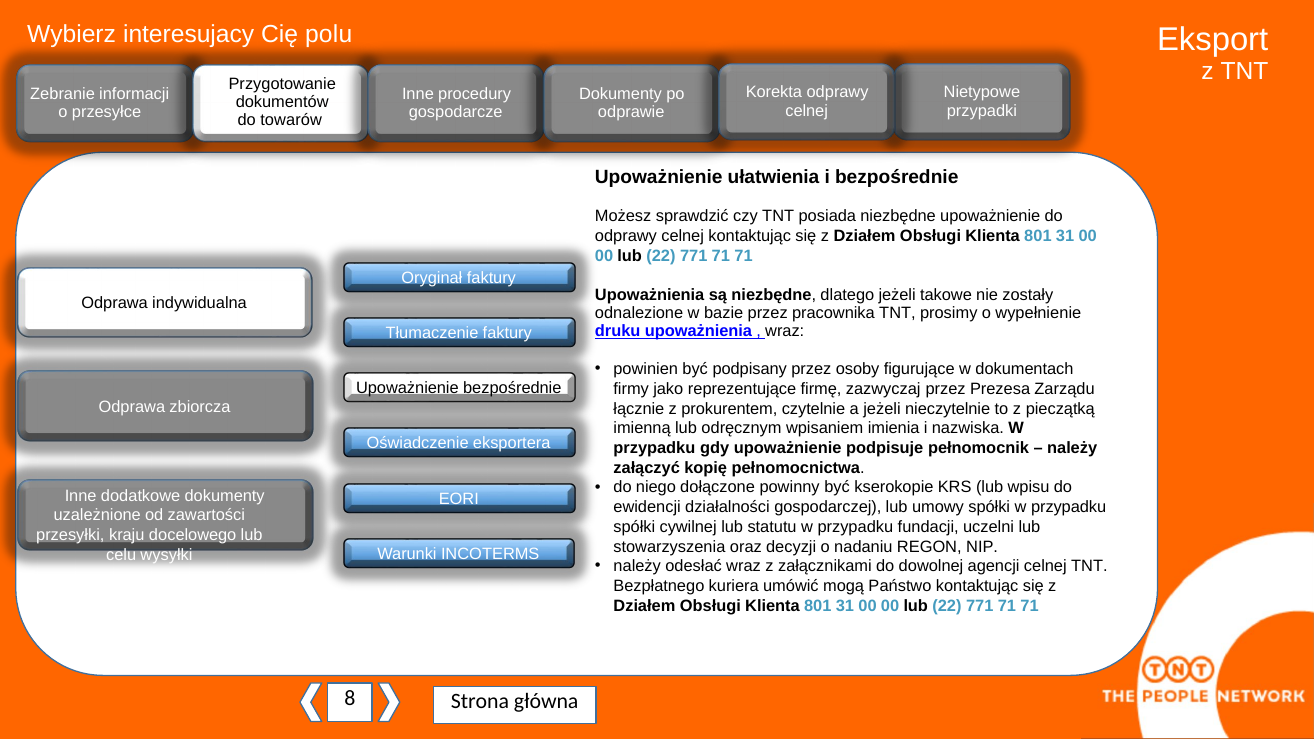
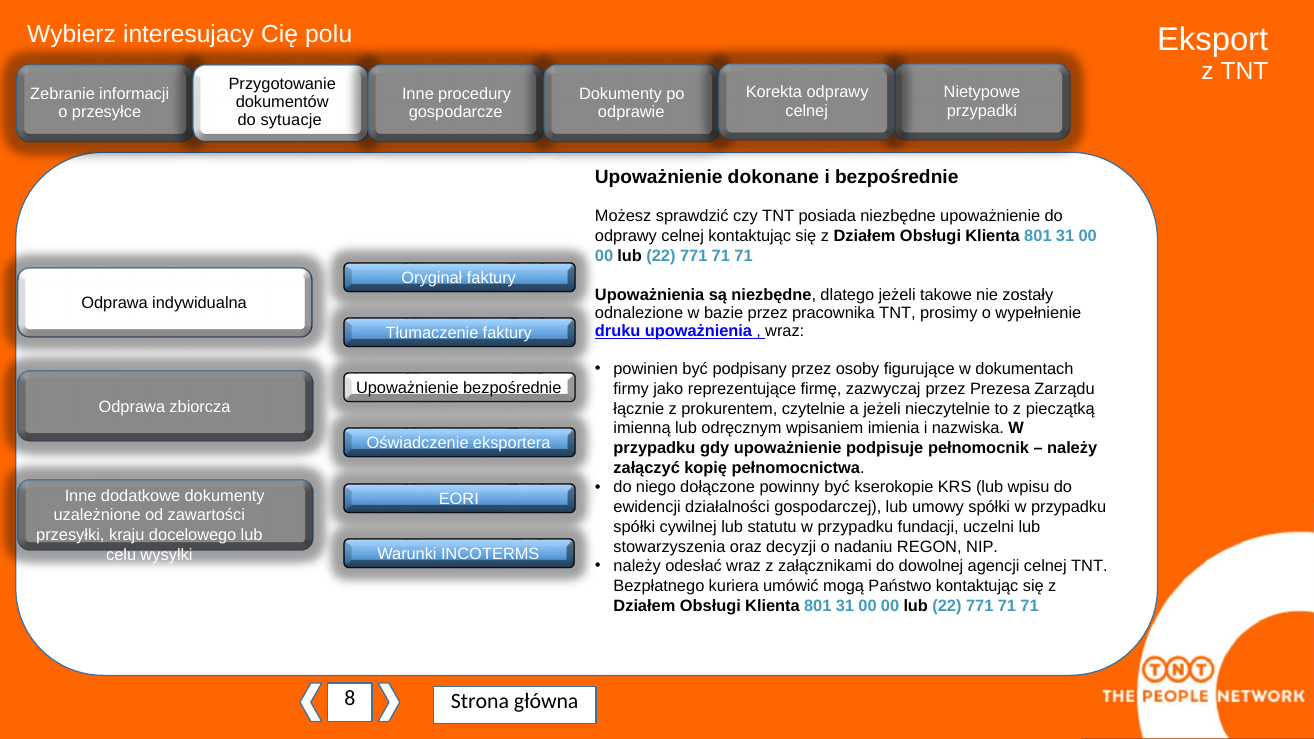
towarów: towarów -> sytuacje (291, 120)
ułatwienia: ułatwienia -> dokonane (773, 177)
